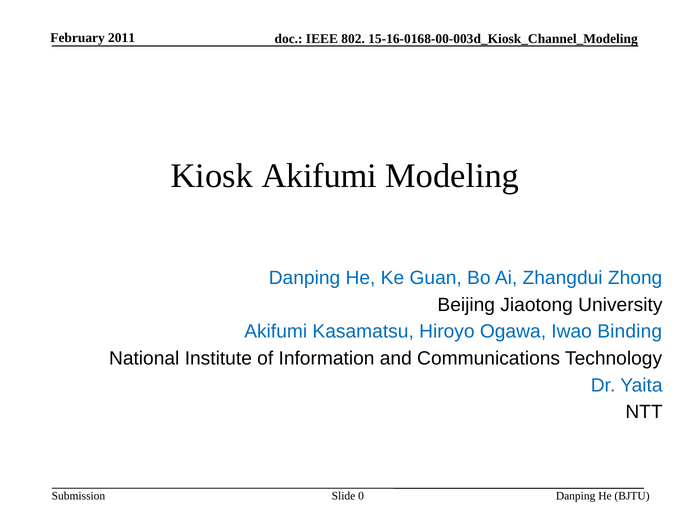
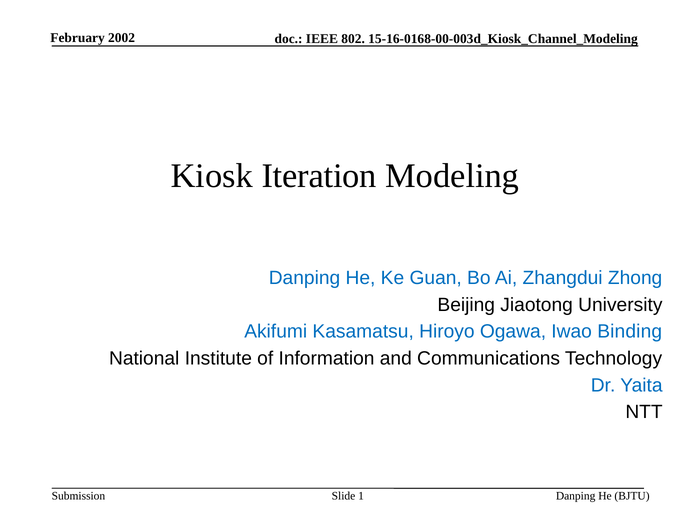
2011: 2011 -> 2002 (122, 38)
Kiosk Akifumi: Akifumi -> Iteration (319, 176)
0: 0 -> 1 (361, 496)
